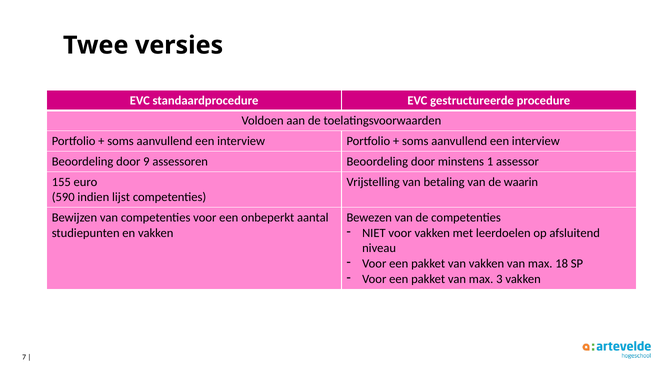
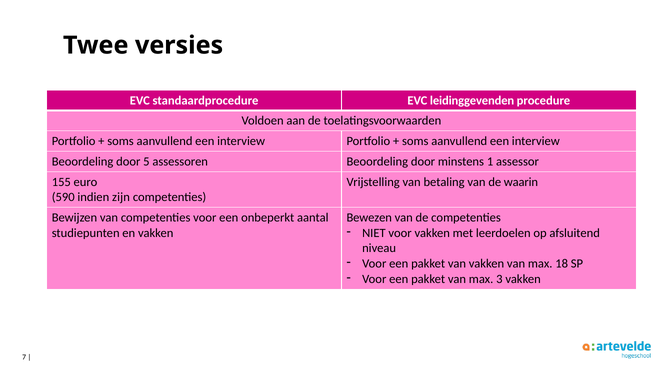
gestructureerde: gestructureerde -> leidinggevenden (472, 100)
9: 9 -> 5 (146, 161)
lijst: lijst -> zijn (121, 197)
